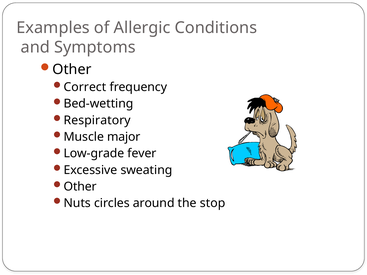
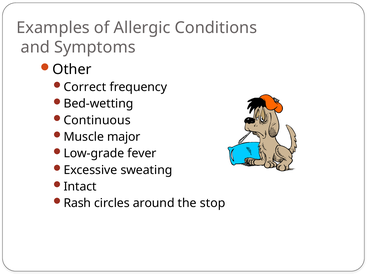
Respiratory: Respiratory -> Continuous (97, 120)
Other: Other -> Intact (80, 187)
Nuts: Nuts -> Rash (77, 203)
